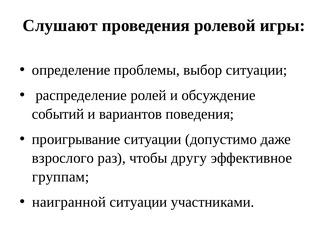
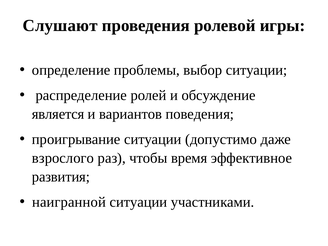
событий: событий -> является (58, 114)
другу: другу -> время (189, 158)
группам: группам -> развития (61, 177)
